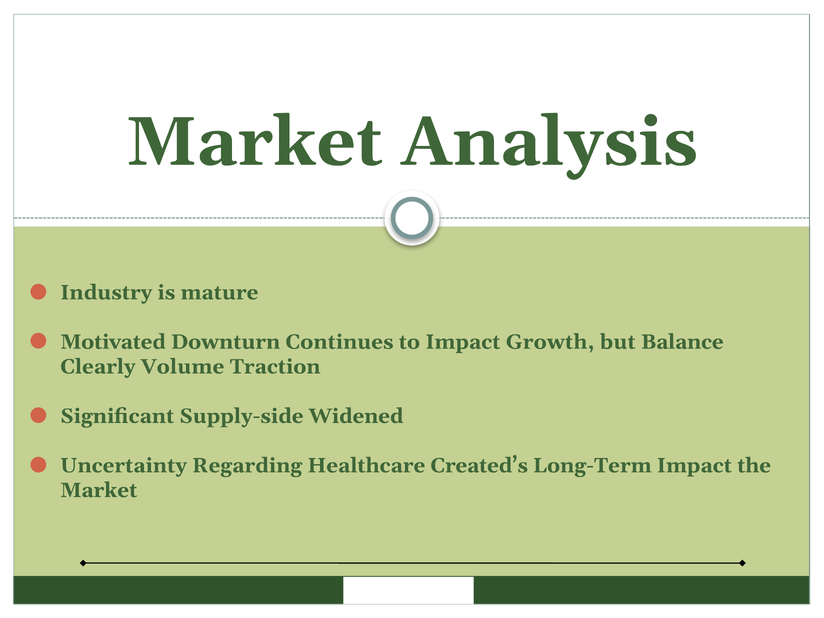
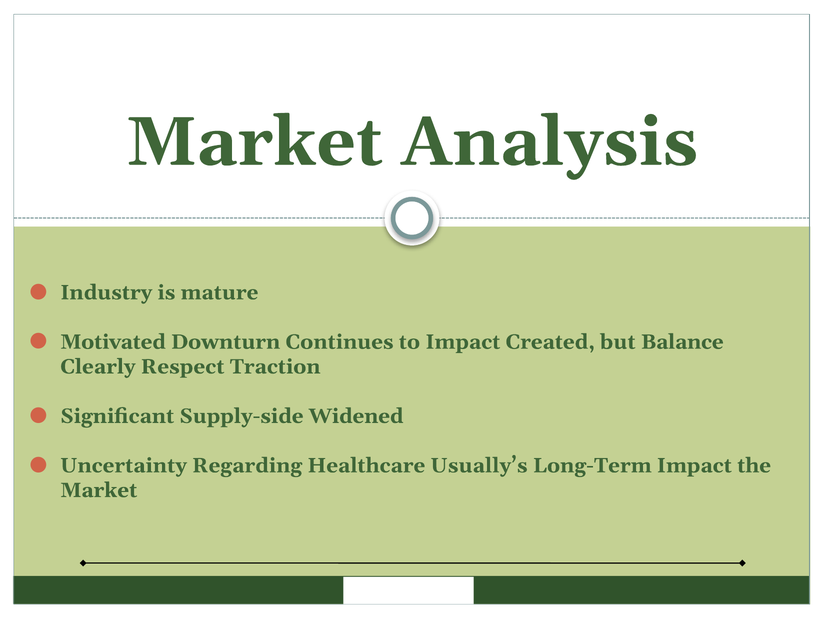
Growth: Growth -> Created (550, 342)
Volume: Volume -> Respect (183, 367)
Created’s: Created’s -> Usually’s (479, 466)
